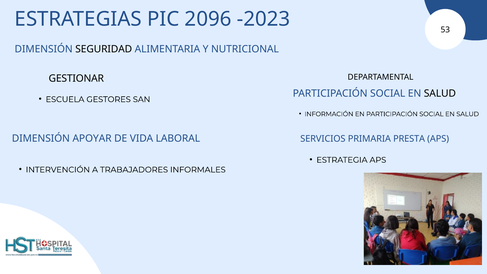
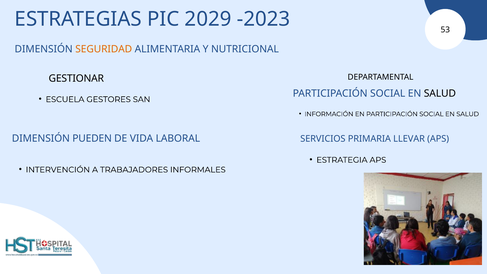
2096: 2096 -> 2029 (208, 19)
SEGURIDAD colour: black -> orange (104, 49)
APOYAR: APOYAR -> PUEDEN (92, 138)
PRESTA: PRESTA -> LLEVAR (409, 139)
